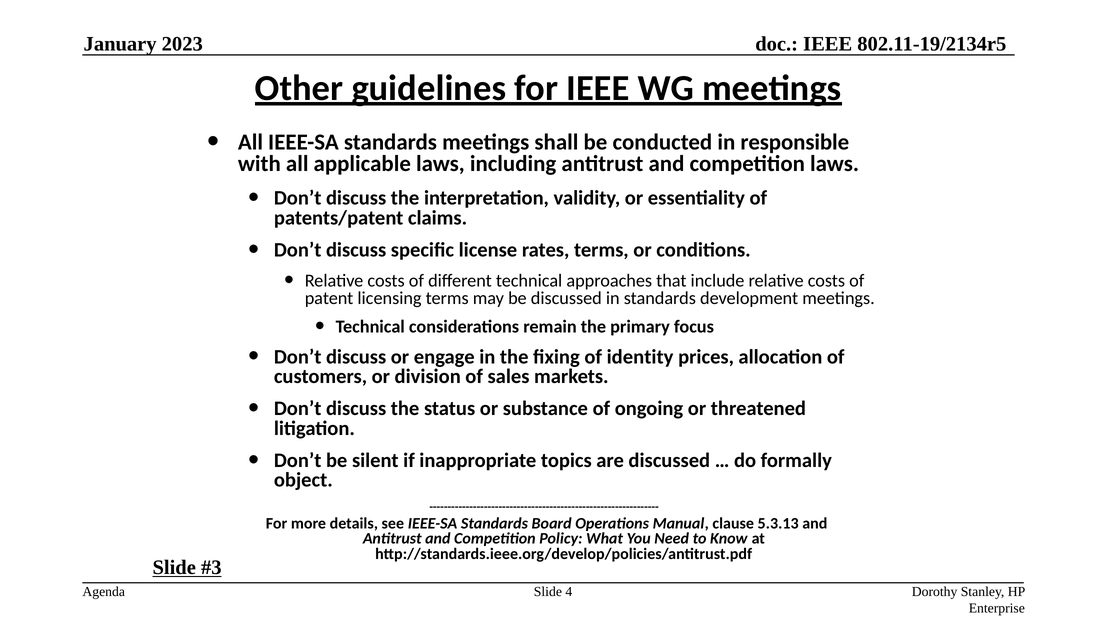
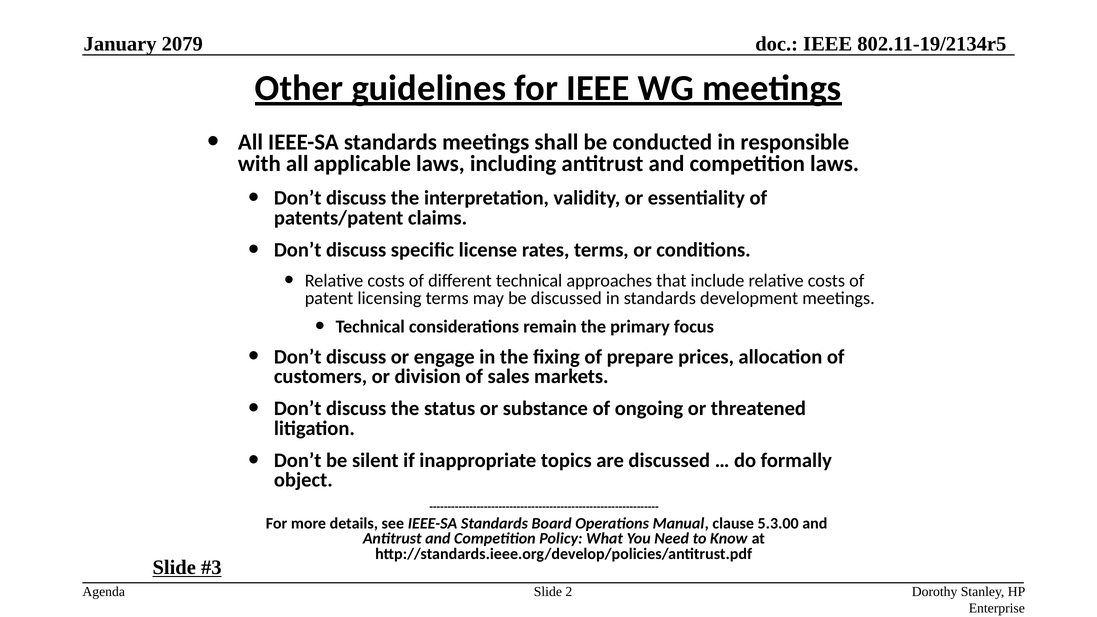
2023: 2023 -> 2079 (182, 44)
identity: identity -> prepare (640, 357)
5.3.13: 5.3.13 -> 5.3.00 (778, 523)
4: 4 -> 2 (569, 592)
